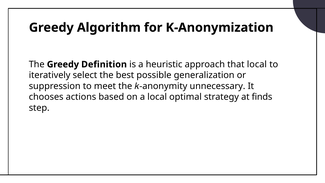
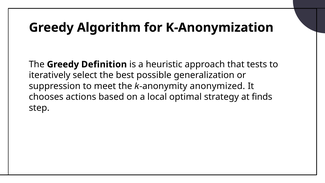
that local: local -> tests (257, 64)
unnecessary: unnecessary -> anonymized (217, 86)
